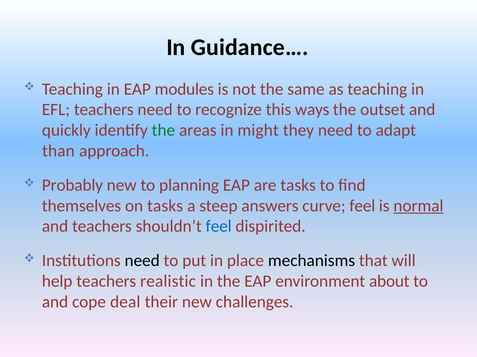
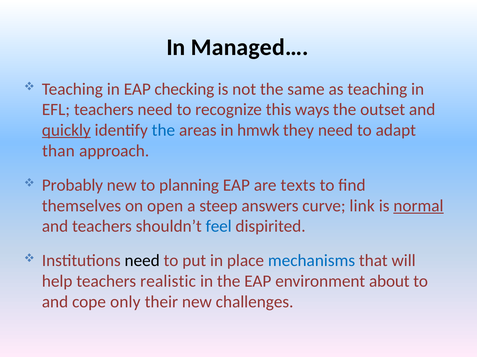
Guidance…: Guidance… -> Managed… (250, 47)
modules: modules -> checking (184, 89)
quickly underline: none -> present (66, 131)
the colour: green -> blue (163, 131)
might: might -> hmwk (258, 131)
are tasks: tasks -> texts (298, 185)
on tasks: tasks -> open (165, 206)
curve feel: feel -> link (362, 206)
mechanisms colour: black -> blue (312, 261)
deal: deal -> only (125, 302)
